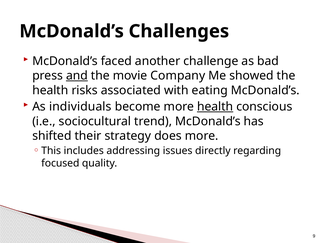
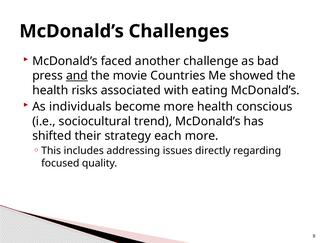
Company: Company -> Countries (178, 75)
health underline: present -> none (215, 106)
does: does -> each (168, 135)
